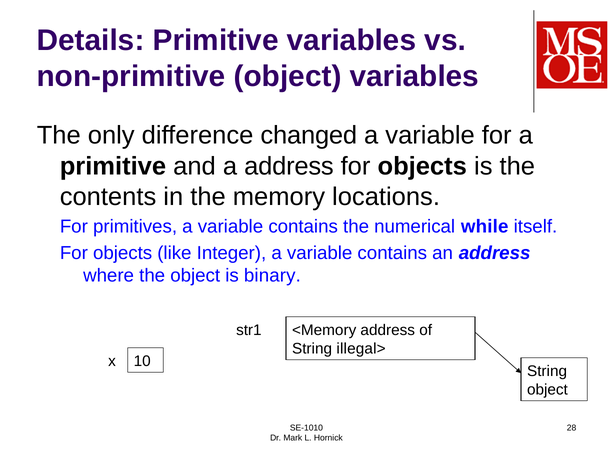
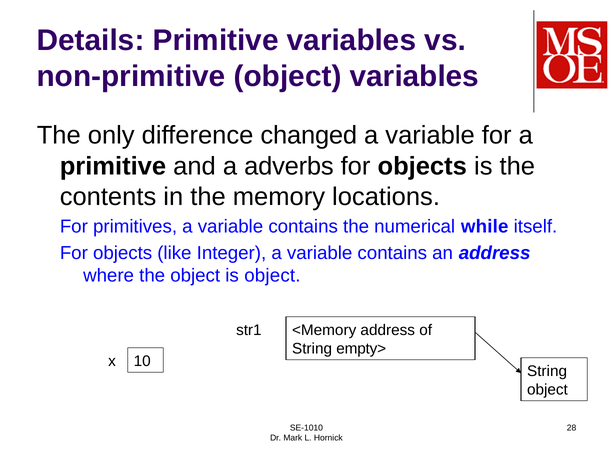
a address: address -> adverbs (289, 166)
is binary: binary -> object (272, 275)
illegal>: illegal> -> empty> (361, 348)
